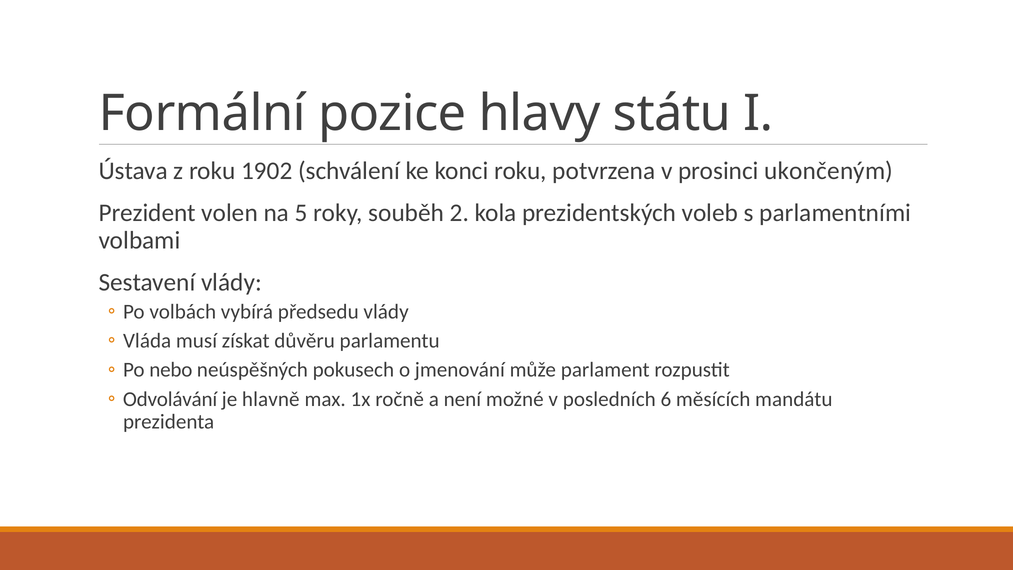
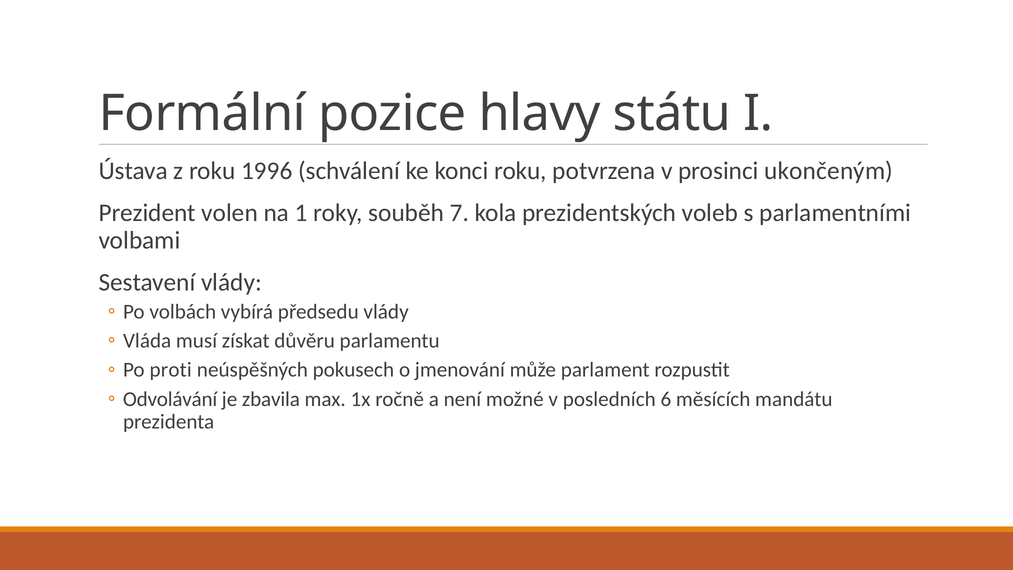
1902: 1902 -> 1996 (267, 171)
5: 5 -> 1 (301, 213)
2: 2 -> 7 (459, 213)
nebo: nebo -> proti (171, 370)
hlavně: hlavně -> zbavila (271, 399)
